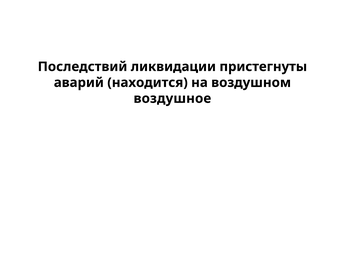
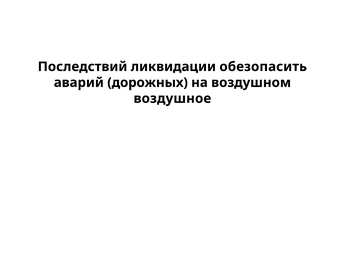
пристегнуты: пристегнуты -> обезопасить (263, 67)
находится: находится -> дорожных (148, 83)
